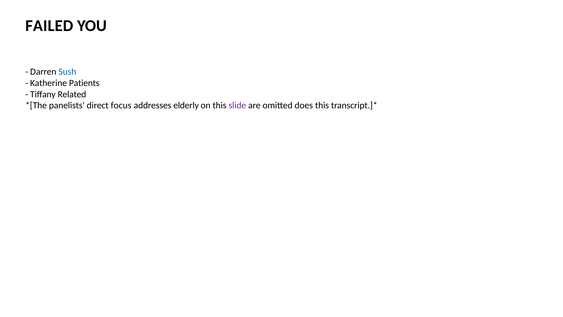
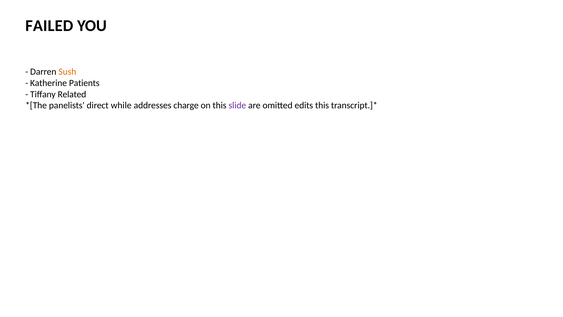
Sush colour: blue -> orange (67, 72)
focus: focus -> while (121, 105)
elderly: elderly -> charge (186, 105)
does: does -> edits (304, 105)
